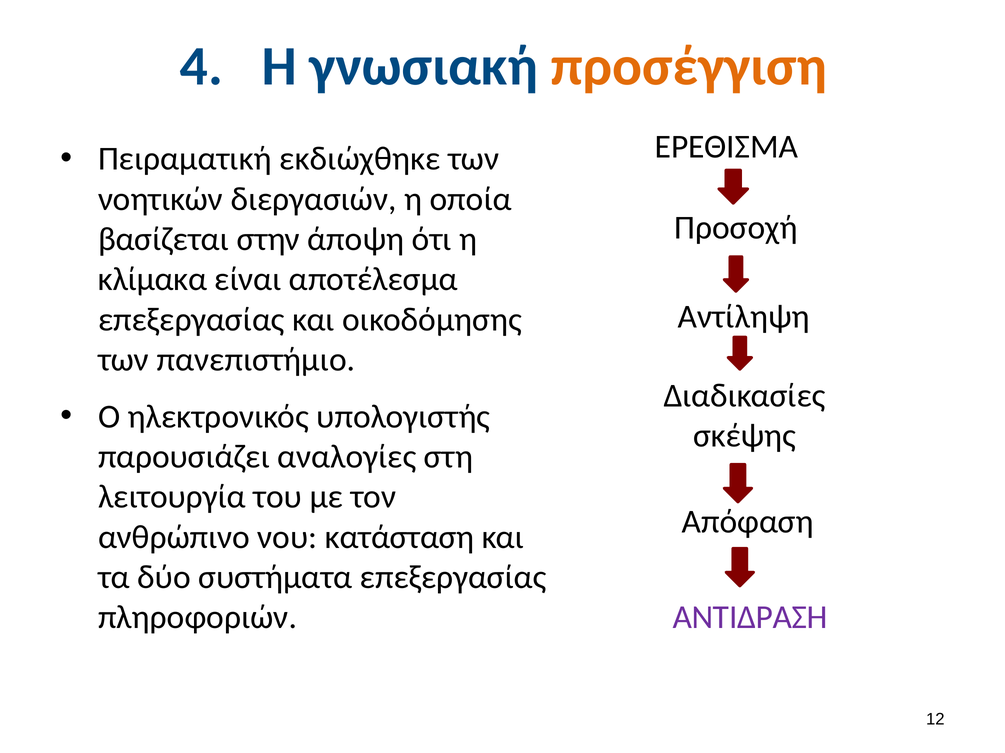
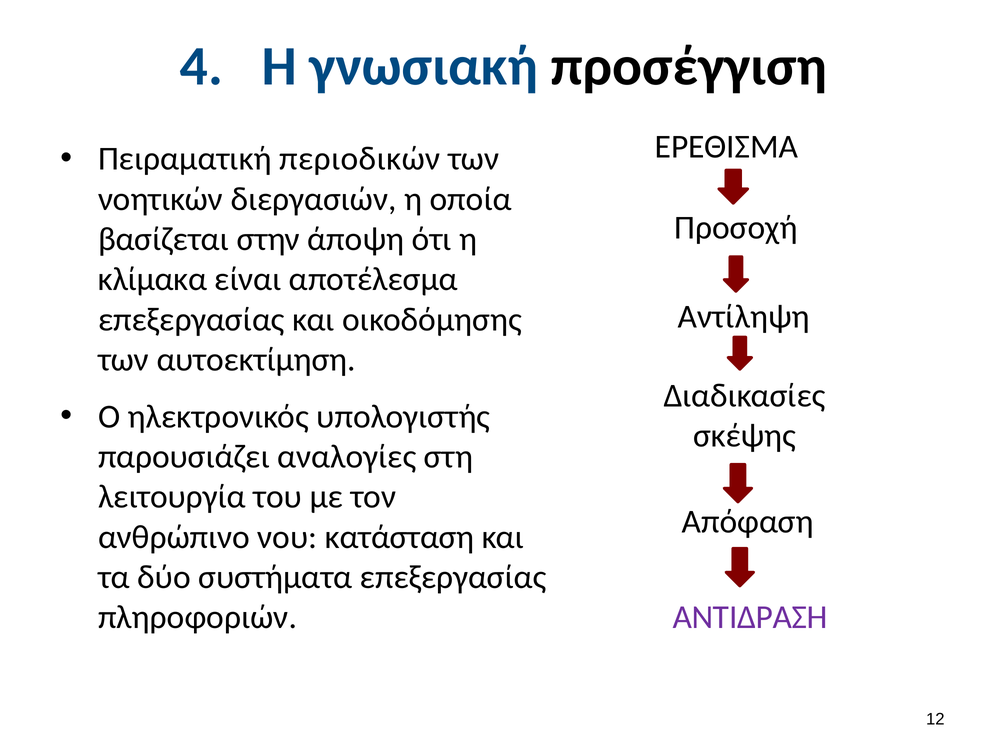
προσέγγιση colour: orange -> black (689, 67)
εκδιώχθηκε: εκδιώχθηκε -> περιοδικών (360, 159)
πανεπιστήμιο: πανεπιστήμιο -> αυτοεκτίμηση (256, 360)
